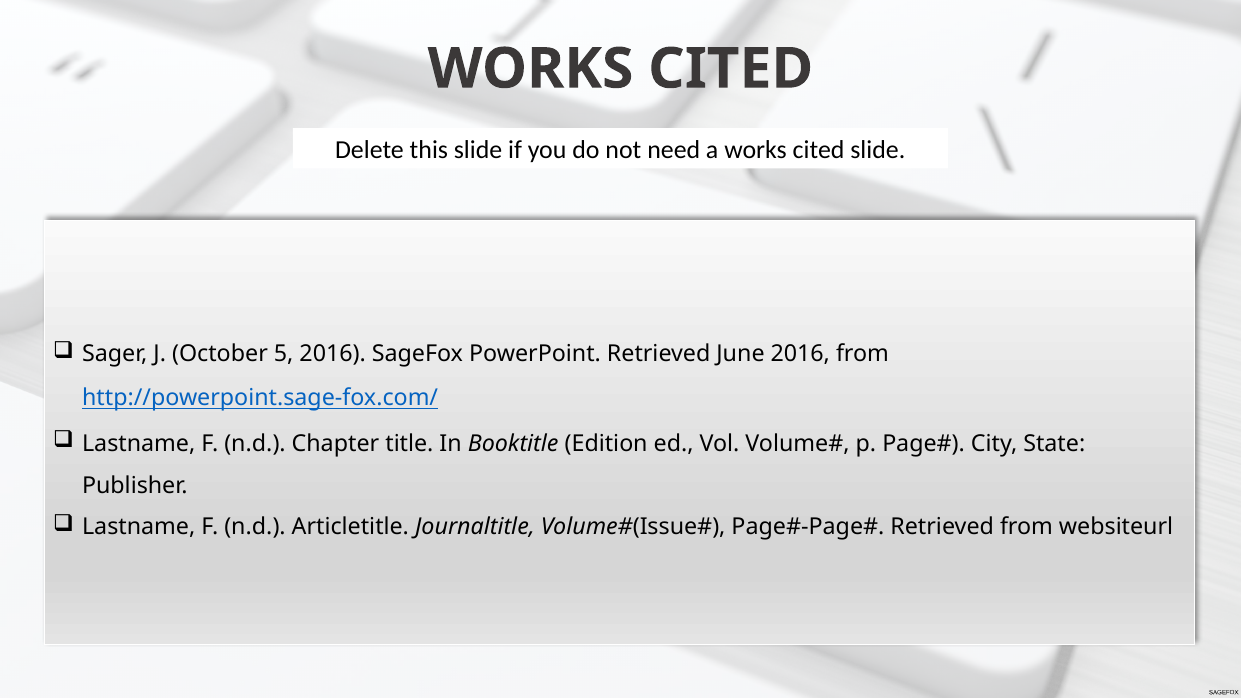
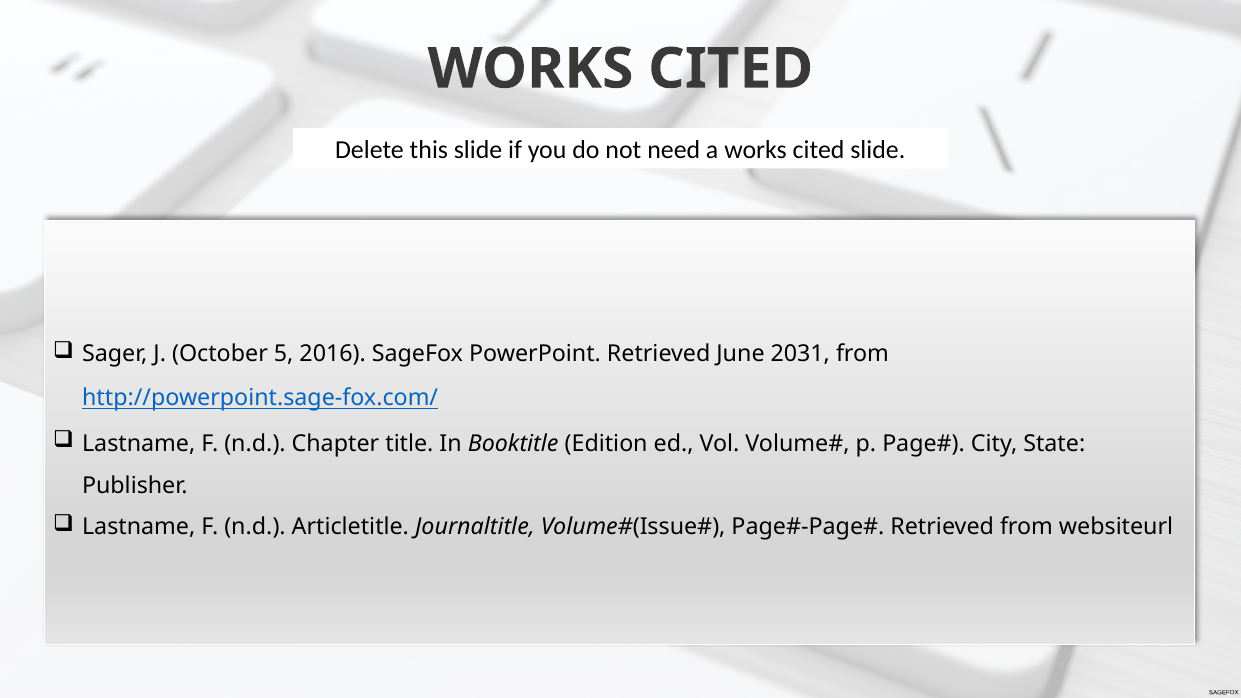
June 2016: 2016 -> 2031 (800, 354)
